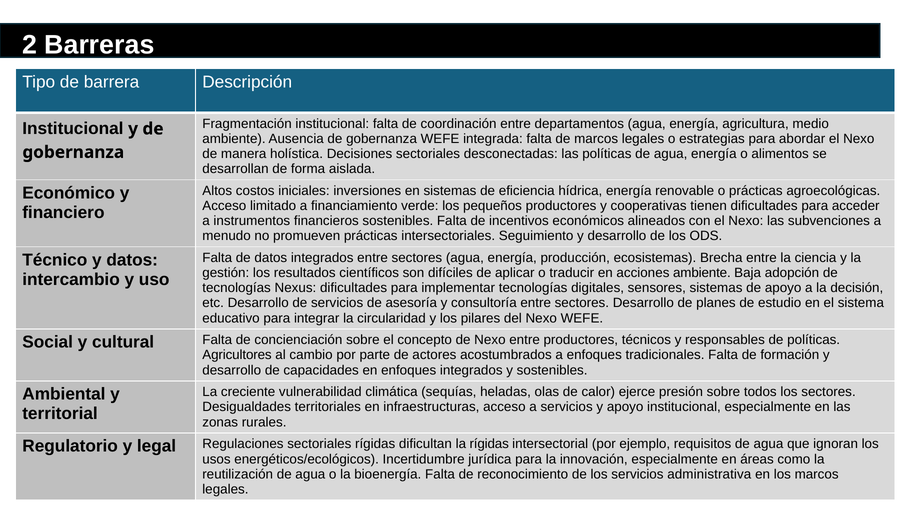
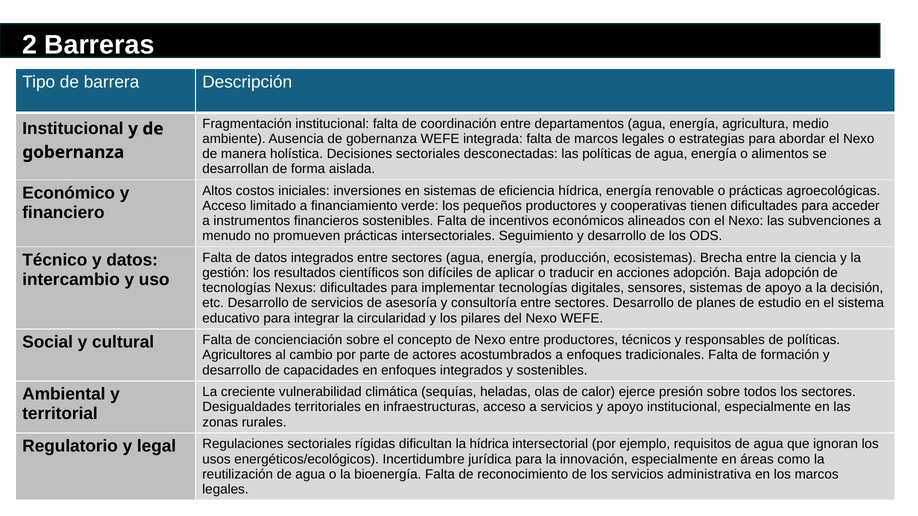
acciones ambiente: ambiente -> adopción (702, 273)
la rígidas: rígidas -> hídrica (489, 444)
